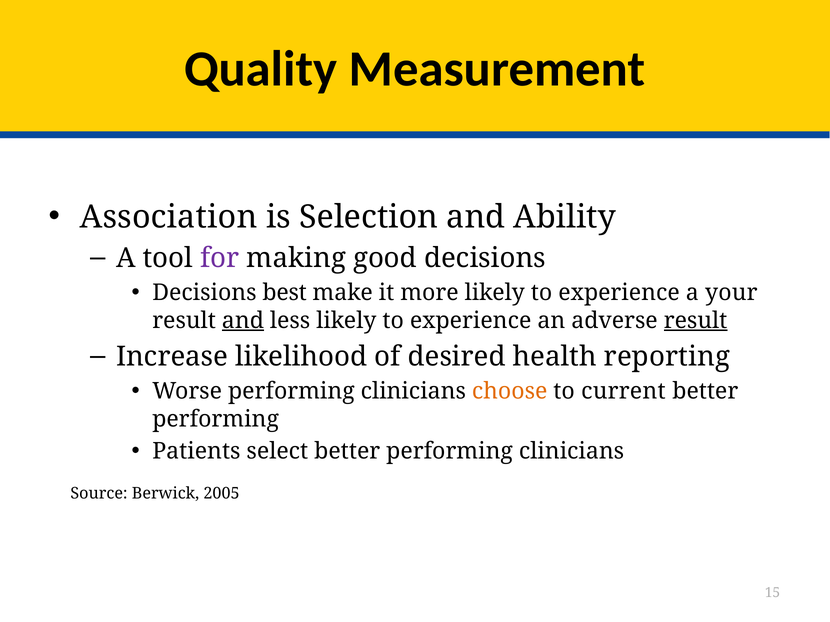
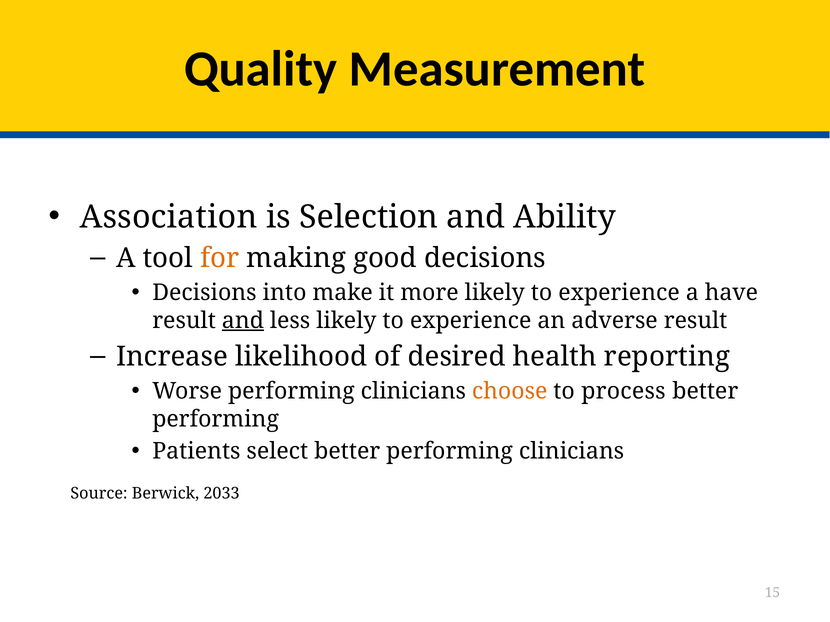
for colour: purple -> orange (220, 258)
best: best -> into (285, 293)
your: your -> have (731, 293)
result underline: present -> none (696, 321)
current: current -> process (623, 392)
2005: 2005 -> 2033 (221, 494)
